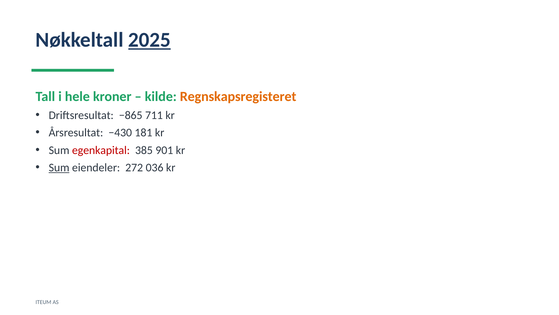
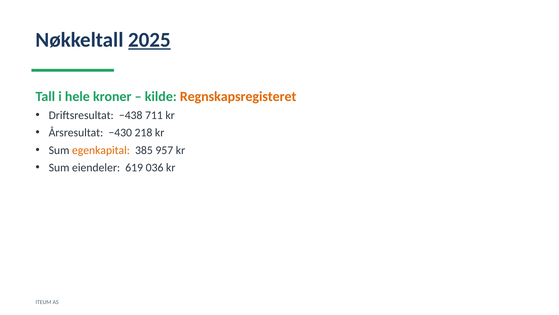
−865: −865 -> −438 (131, 115)
181: 181 -> 218 (143, 132)
egenkapital colour: red -> orange (101, 150)
901: 901 -> 957 (164, 150)
Sum underline: present -> none (59, 167)
272: 272 -> 619 (134, 167)
